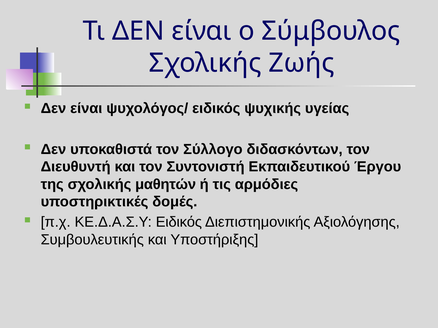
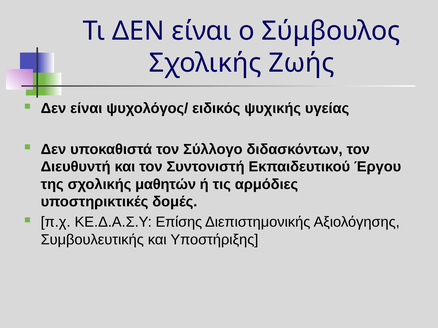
ΚΕ.Δ.Α.Σ.Υ Ειδικός: Ειδικός -> Επίσης (179, 223)
